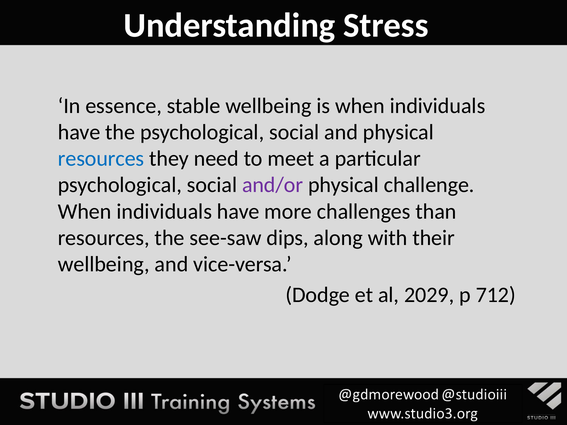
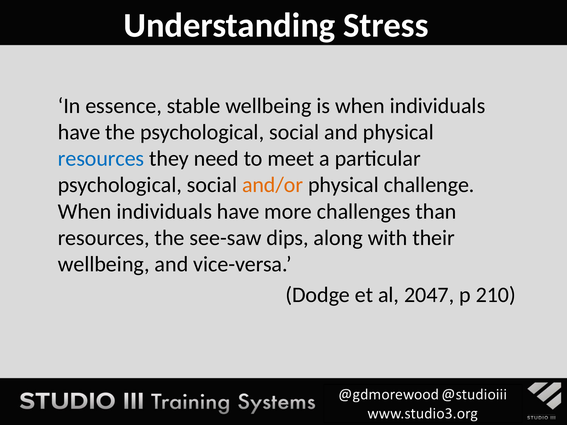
and/or colour: purple -> orange (273, 185)
2029: 2029 -> 2047 (429, 295)
712: 712 -> 210 (496, 295)
